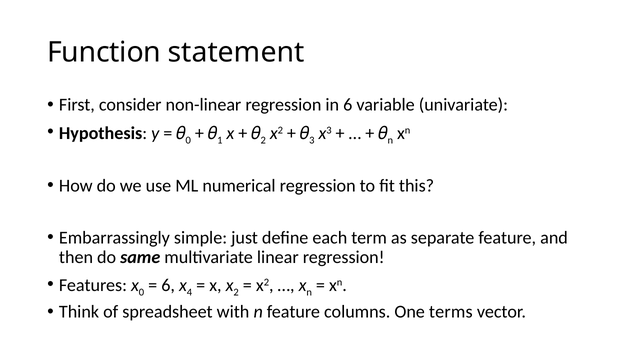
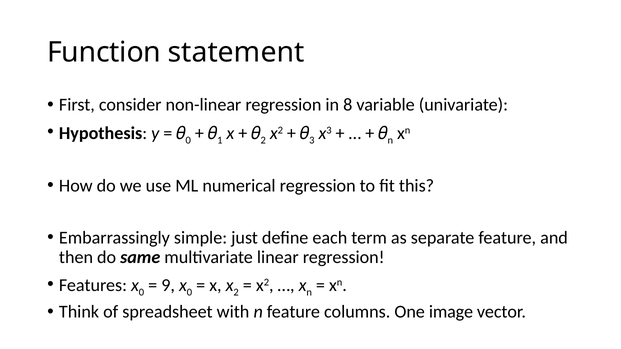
in 6: 6 -> 8 (348, 105)
6: 6 -> 9 (168, 286)
4: 4 -> 0 (189, 293)
terms: terms -> image (451, 312)
